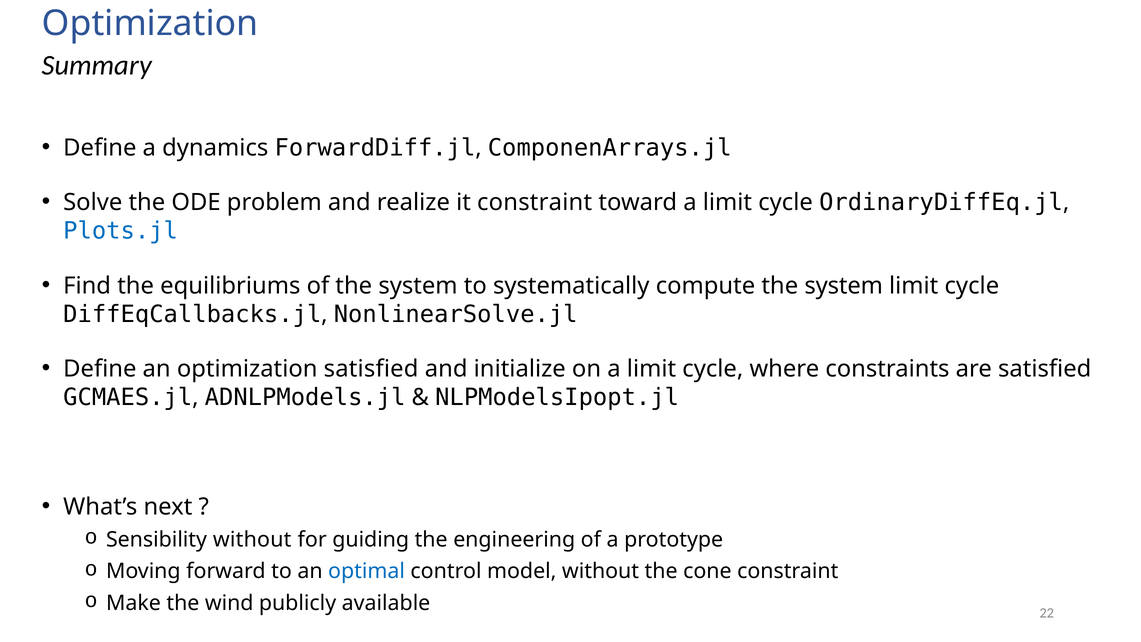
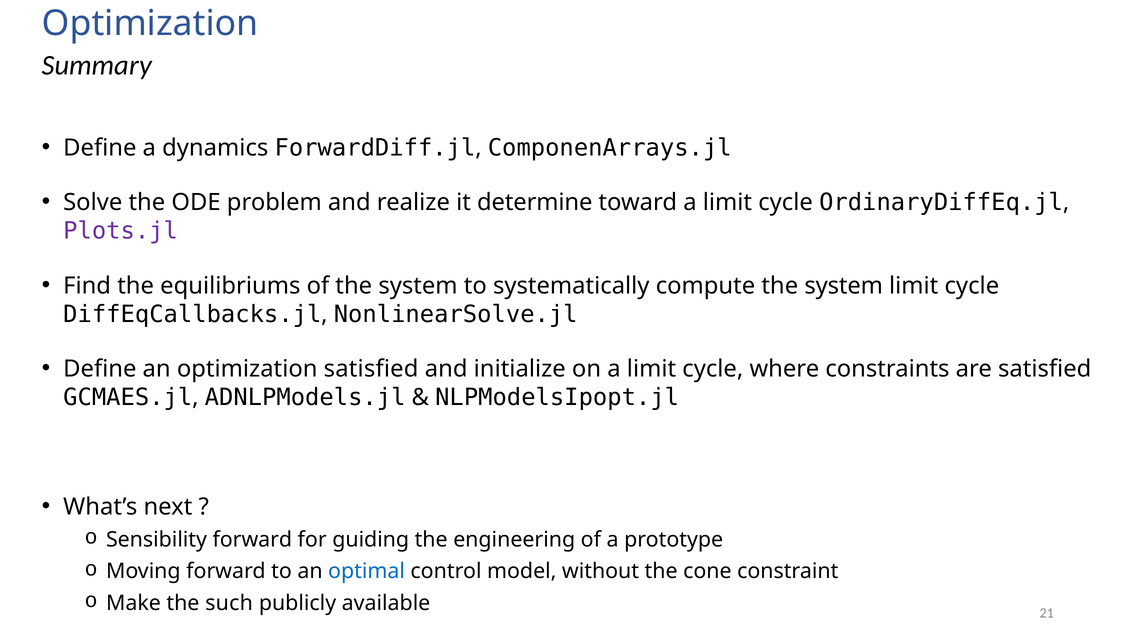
it constraint: constraint -> determine (535, 202)
Plots.jl colour: blue -> purple (121, 231)
Sensibility without: without -> forward (252, 540)
wind: wind -> such (229, 603)
22: 22 -> 21 (1047, 613)
